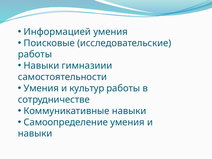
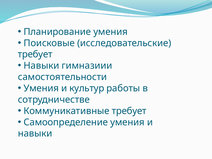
Информацией: Информацией -> Планирование (57, 32)
работы: работы -> требует (35, 54)
Коммуникативные навыки: навыки -> требует (129, 111)
